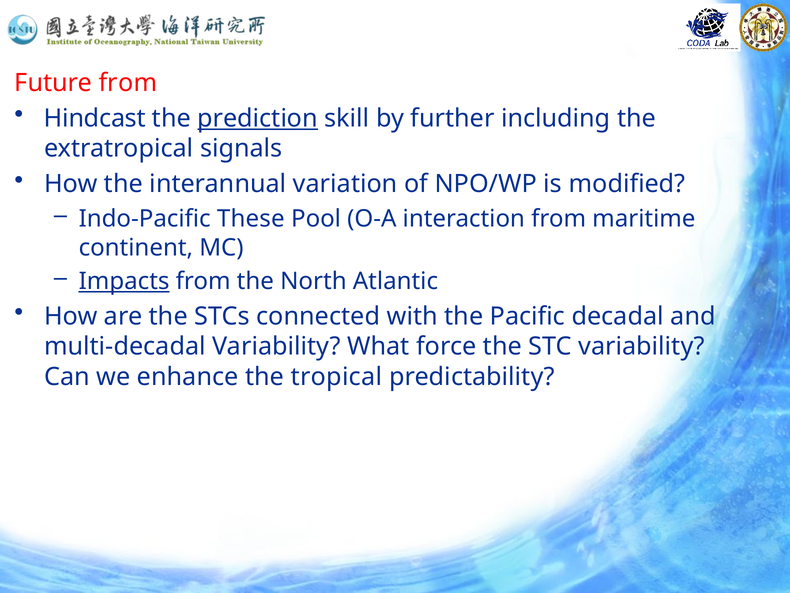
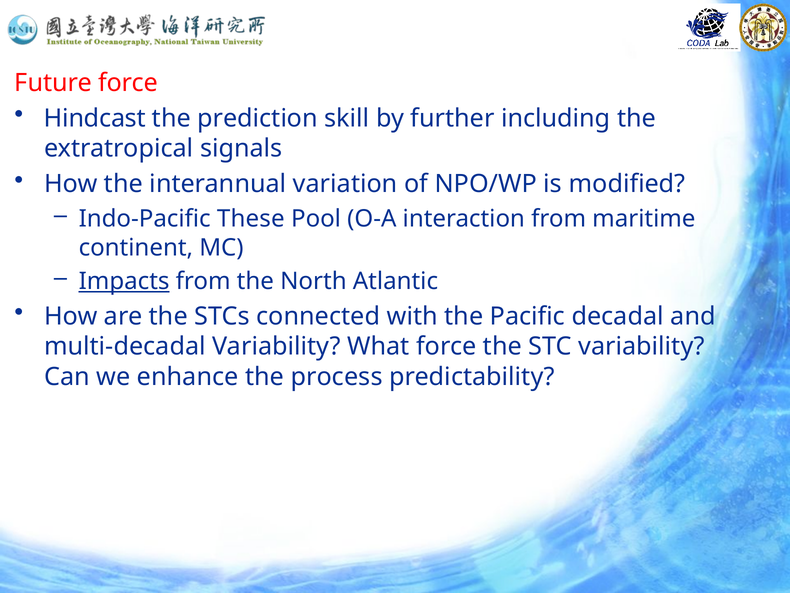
Future from: from -> force (128, 83)
prediction underline: present -> none (258, 118)
tropical: tropical -> process (337, 377)
